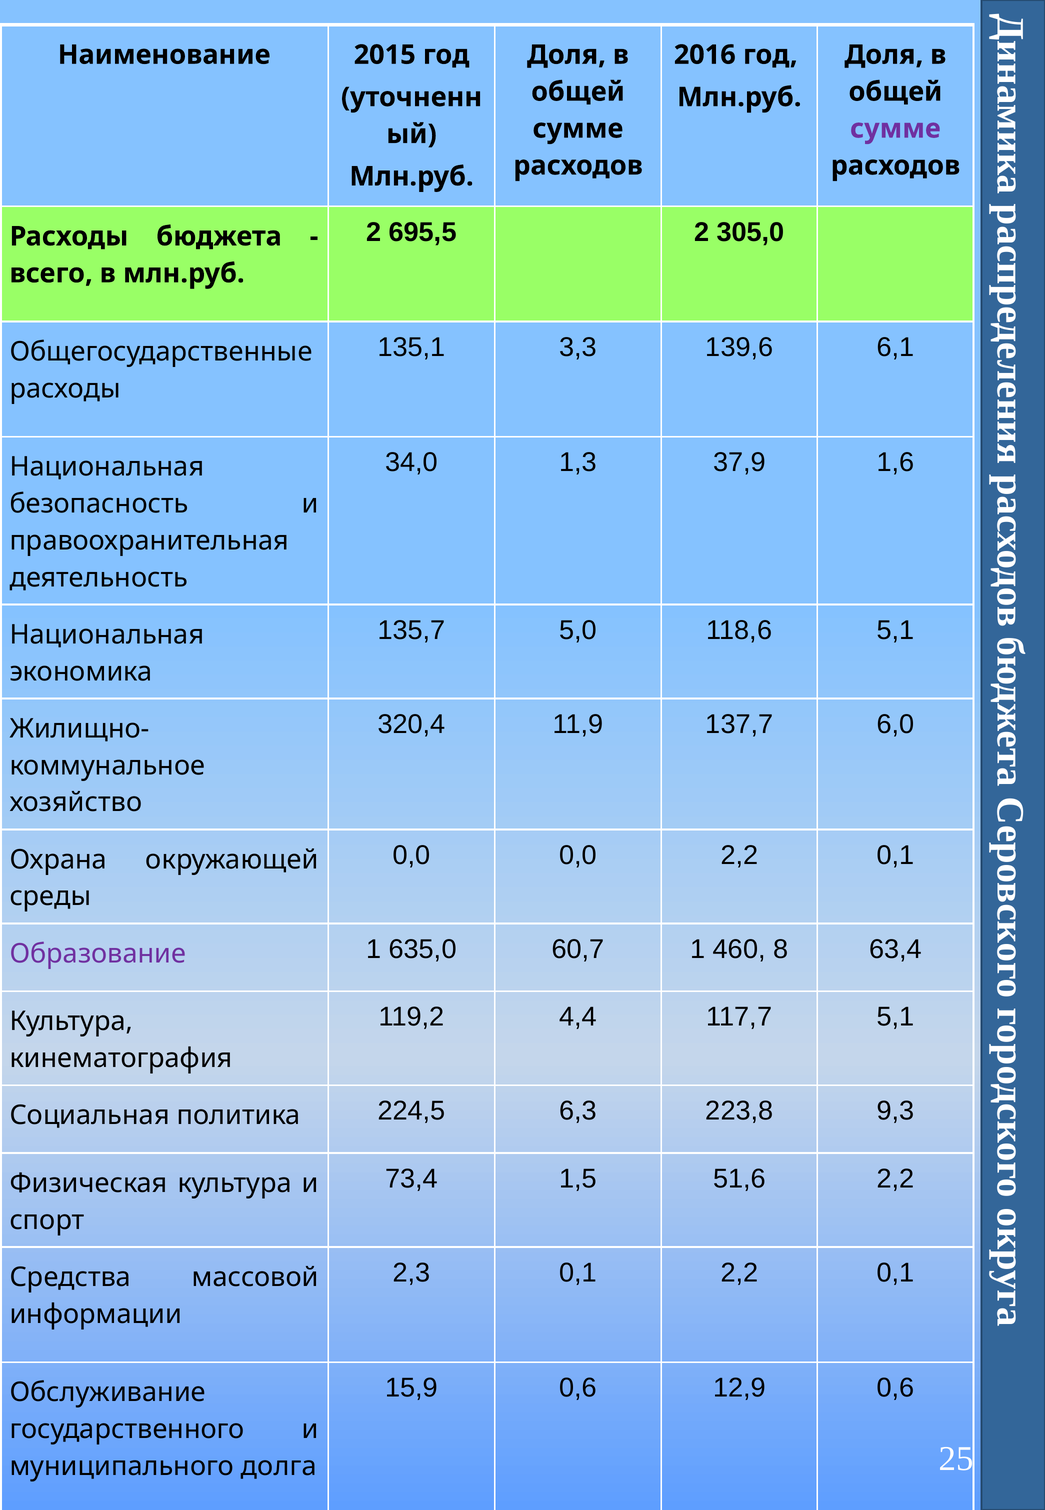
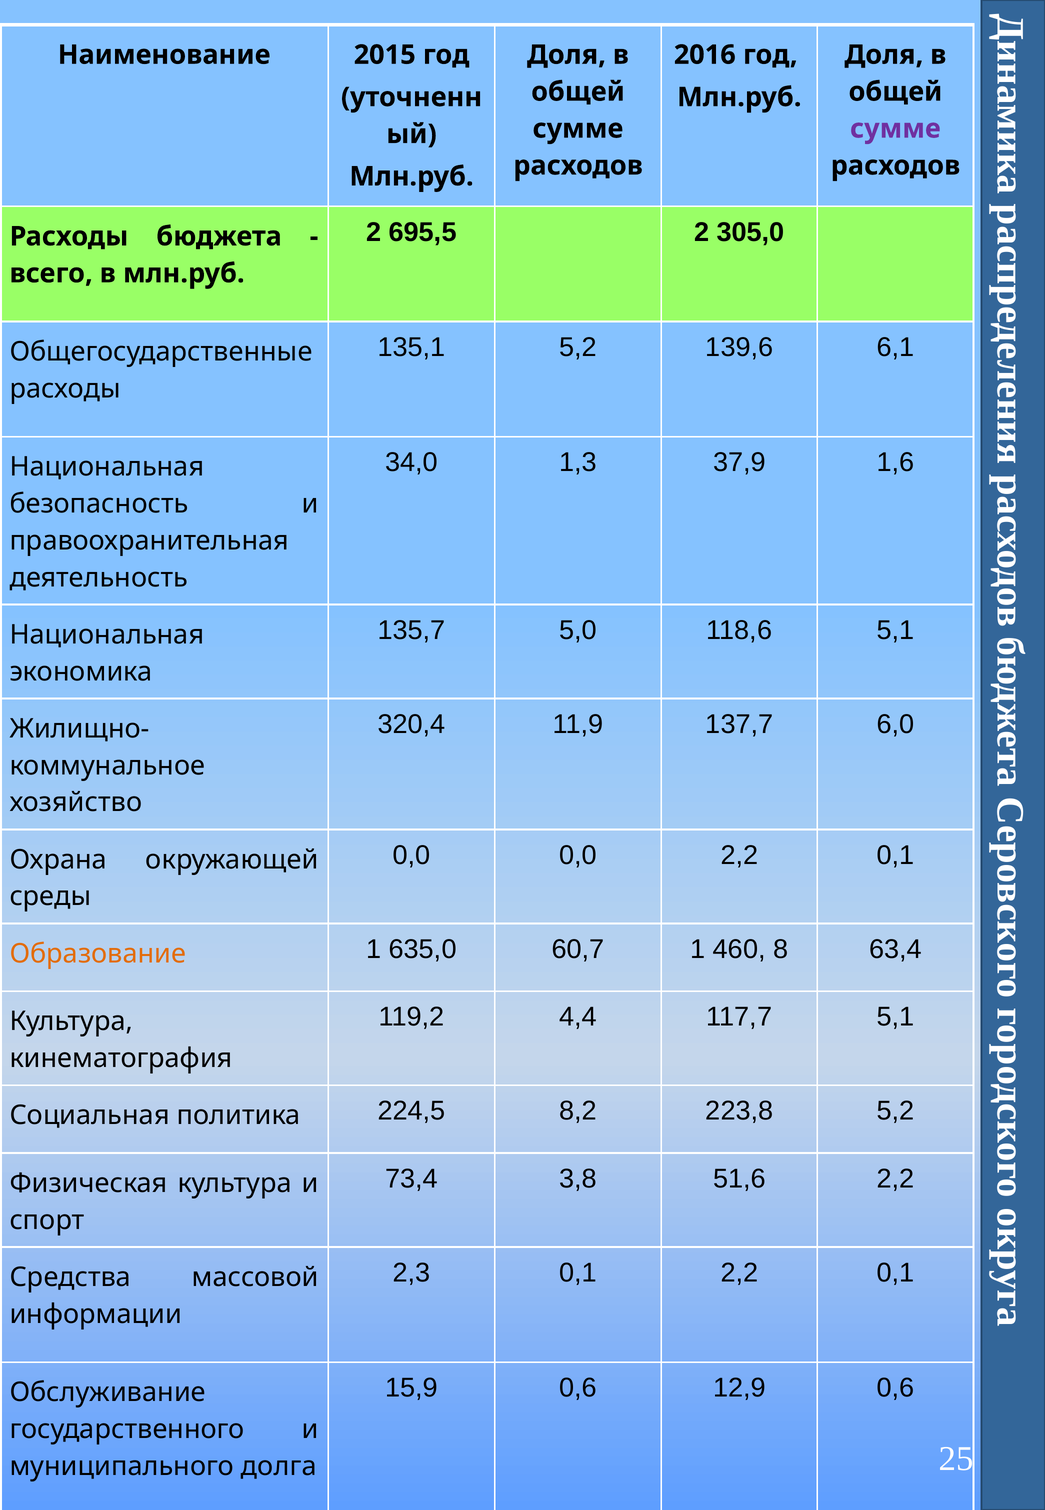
135,1 3,3: 3,3 -> 5,2 (578, 347)
Образование colour: purple -> orange (98, 953)
6,3: 6,3 -> 8,2 (578, 1111)
223,8 9,3: 9,3 -> 5,2 (895, 1111)
1,5: 1,5 -> 3,8 (578, 1178)
